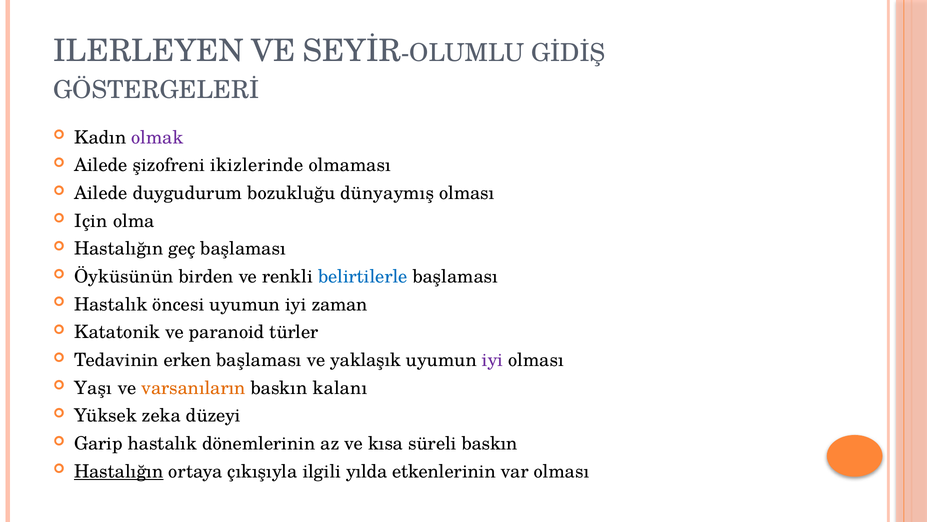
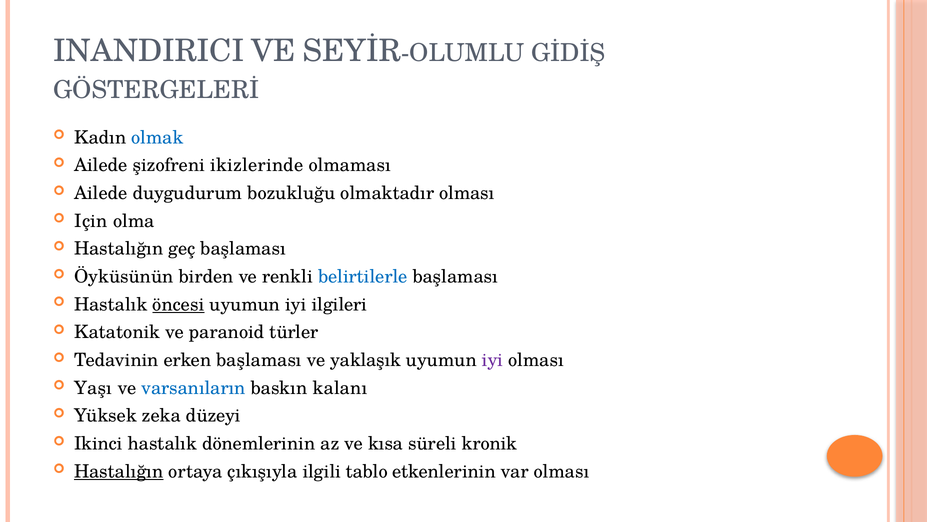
ILERLEYEN: ILERLEYEN -> INANDIRICI (149, 51)
olmak colour: purple -> blue (157, 137)
dünyaymış: dünyaymış -> olmaktadır (387, 193)
öncesi underline: none -> present (178, 304)
zaman: zaman -> ilgileri (339, 304)
varsanıların colour: orange -> blue (193, 388)
Garip: Garip -> Ikinci (98, 443)
süreli baskın: baskın -> kronik (490, 443)
yılda: yılda -> tablo (367, 471)
